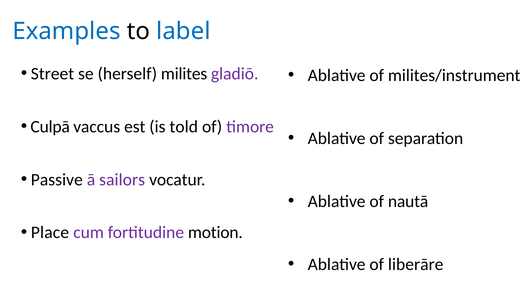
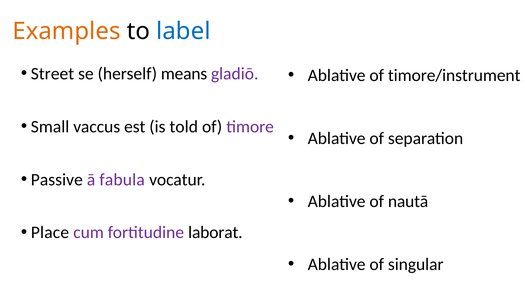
Examples colour: blue -> orange (66, 31)
milites: milites -> means (184, 74)
milites/instrument: milites/instrument -> timore/instrument (454, 76)
Culpā: Culpā -> Small (50, 127)
sailors: sailors -> fabula (122, 180)
motion: motion -> laborat (215, 233)
liberāre: liberāre -> singular (416, 265)
